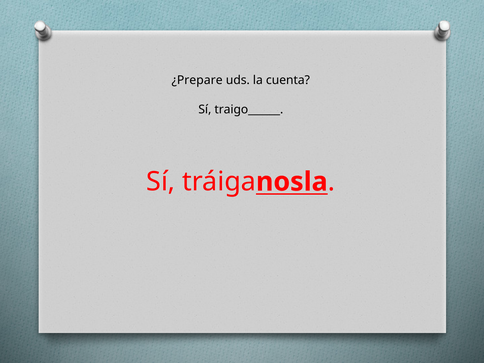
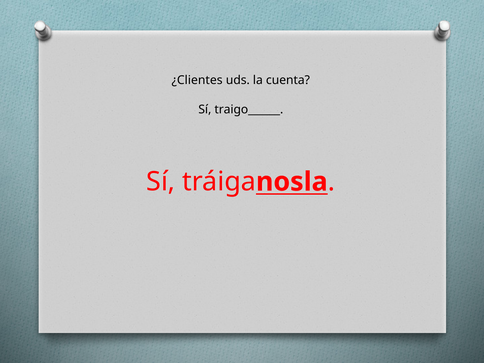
¿Prepare: ¿Prepare -> ¿Clientes (197, 80)
